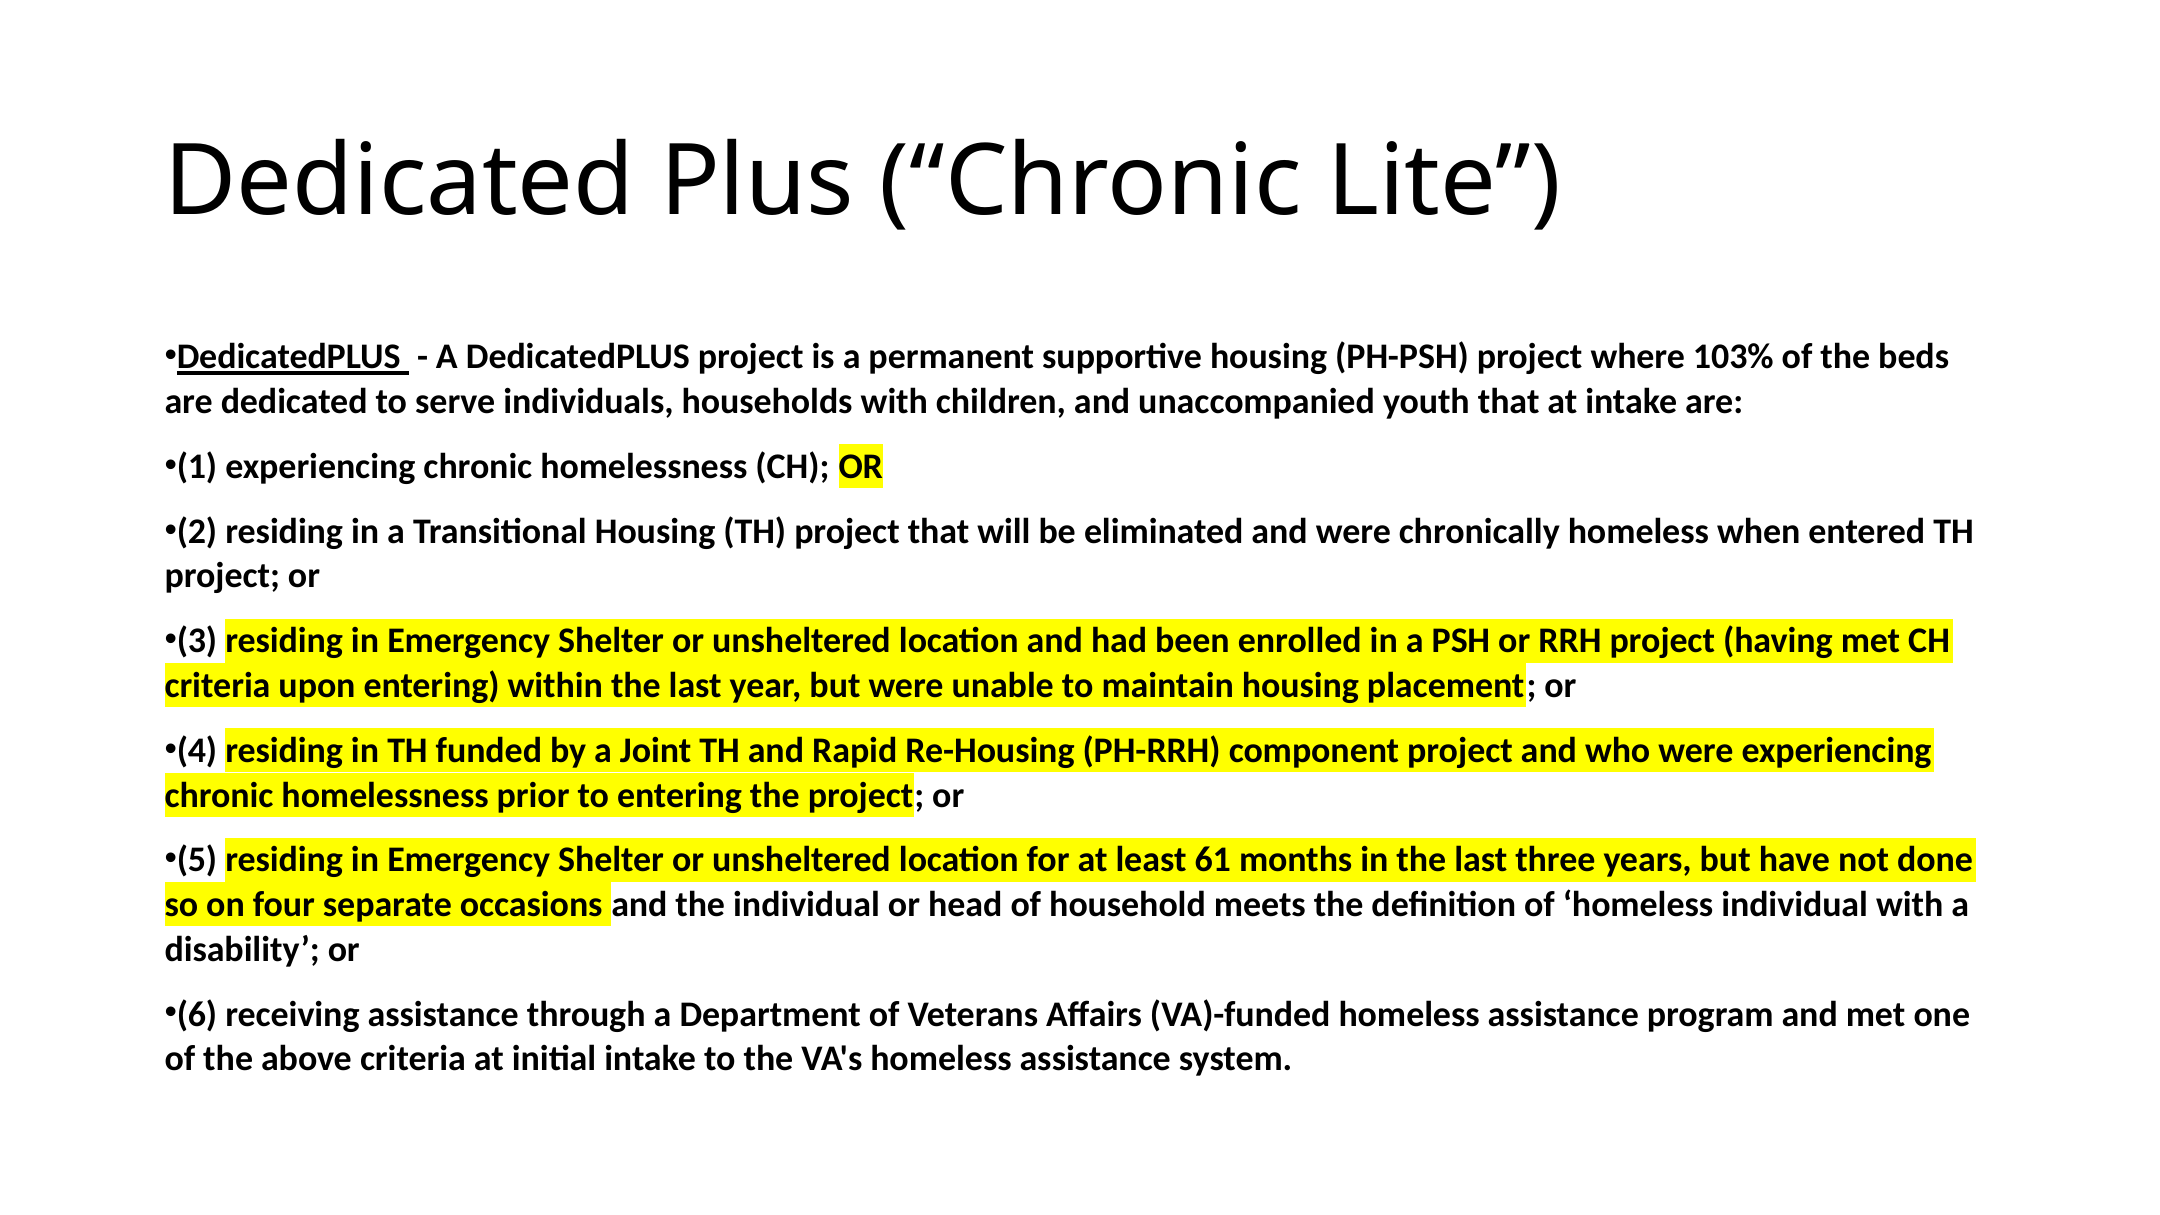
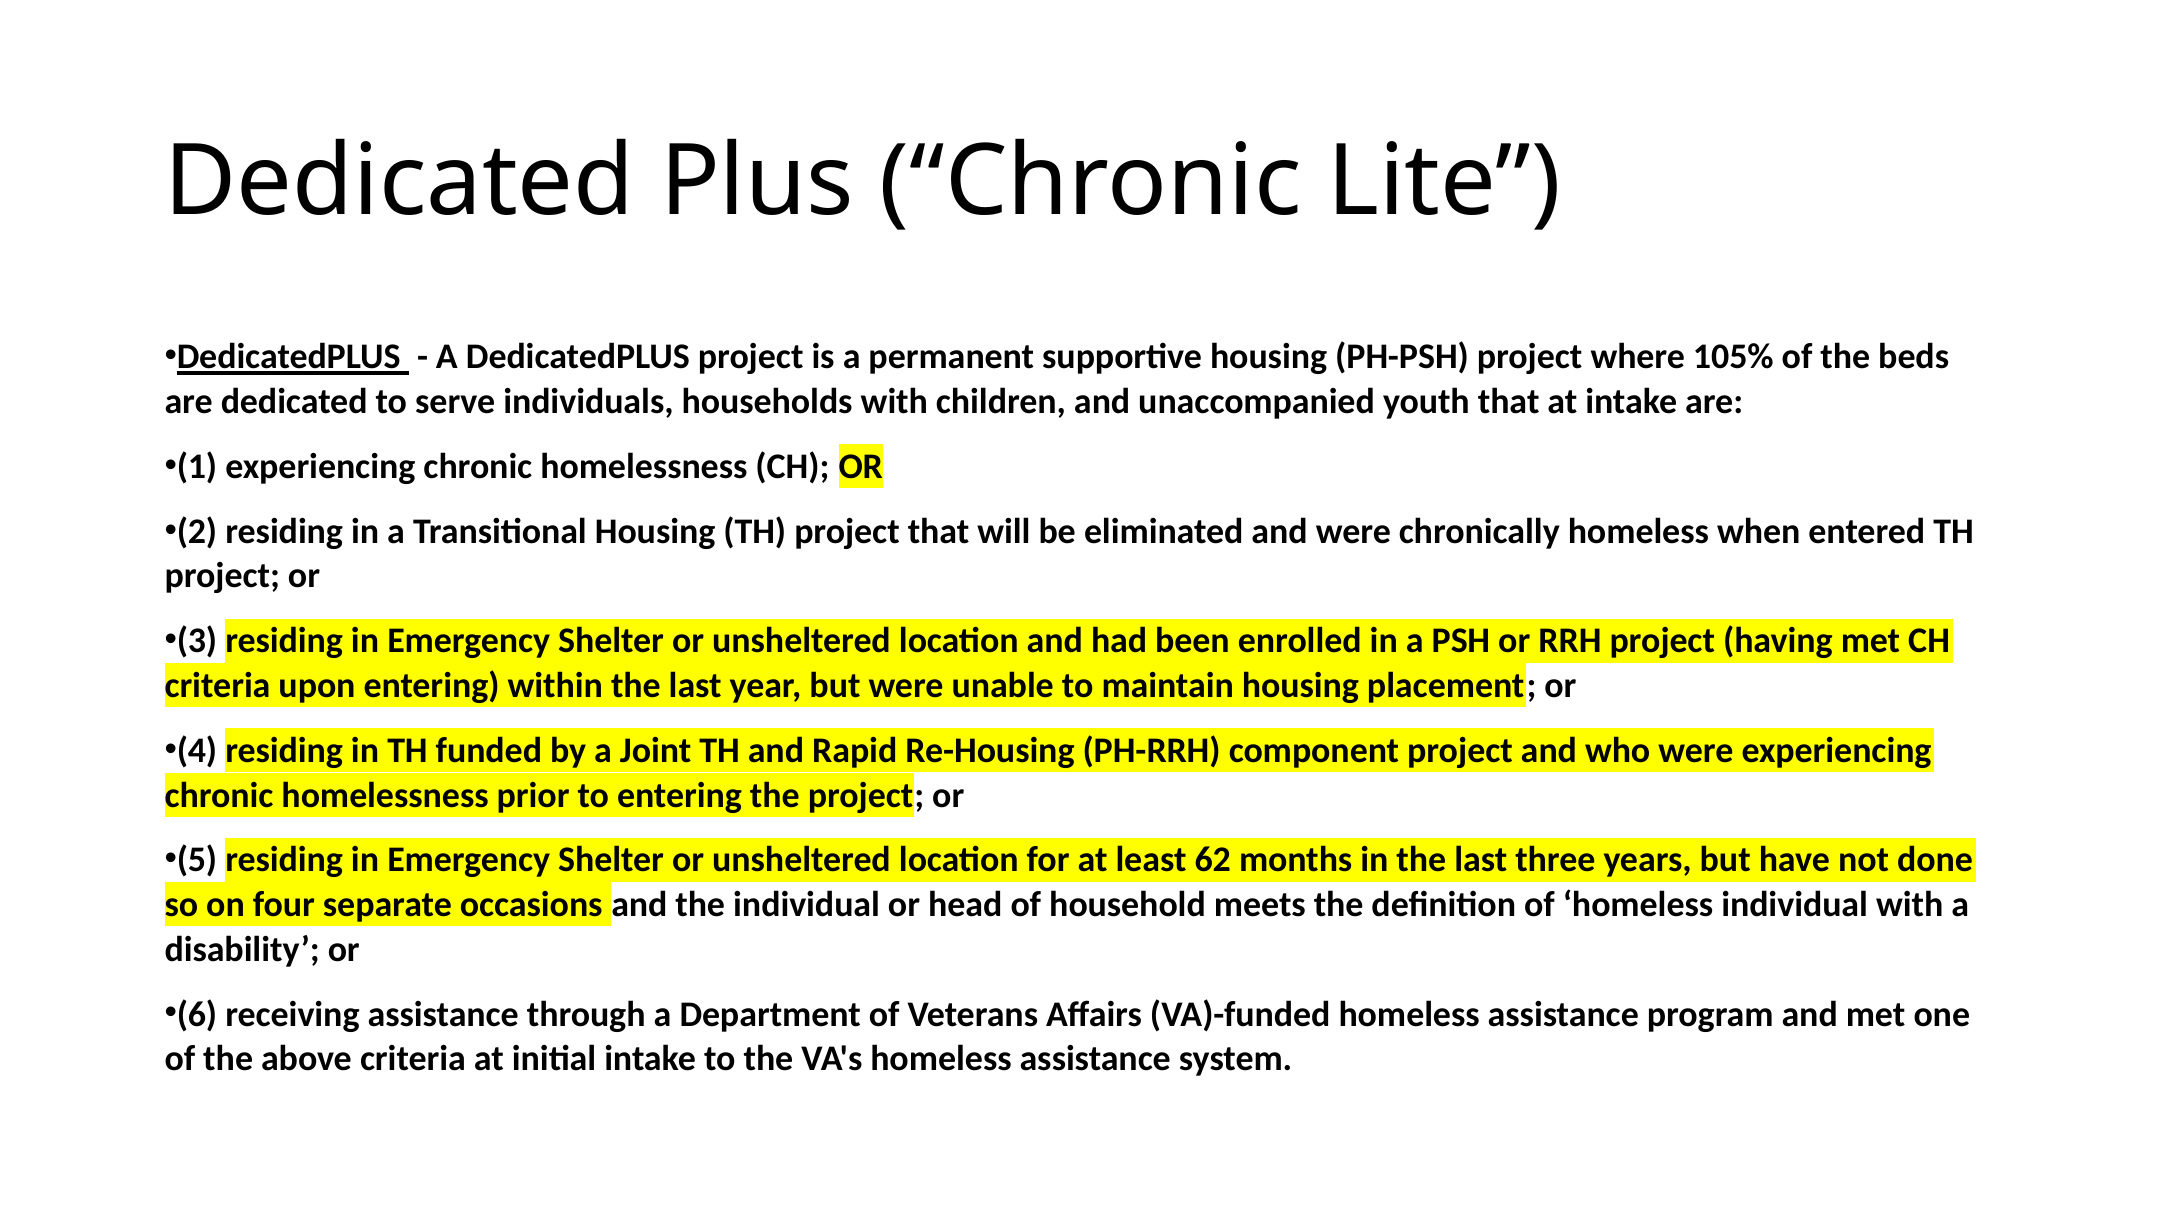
103%: 103% -> 105% (1733, 357)
61: 61 -> 62 (1213, 860)
